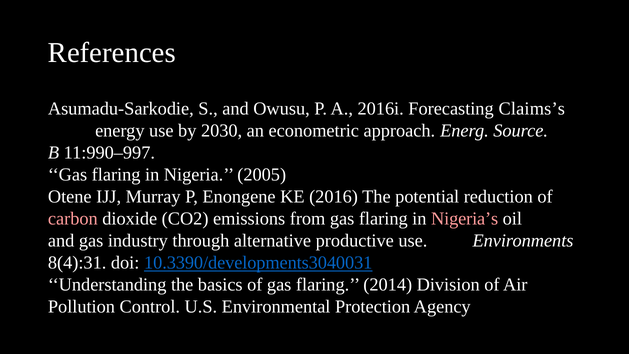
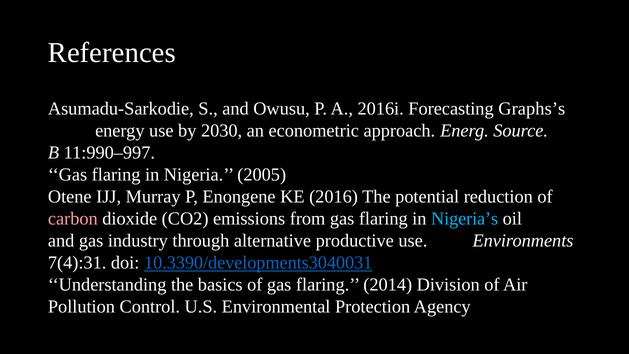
Claims’s: Claims’s -> Graphs’s (532, 109)
Nigeria’s colour: pink -> light blue (465, 219)
8(4):31: 8(4):31 -> 7(4):31 (77, 263)
